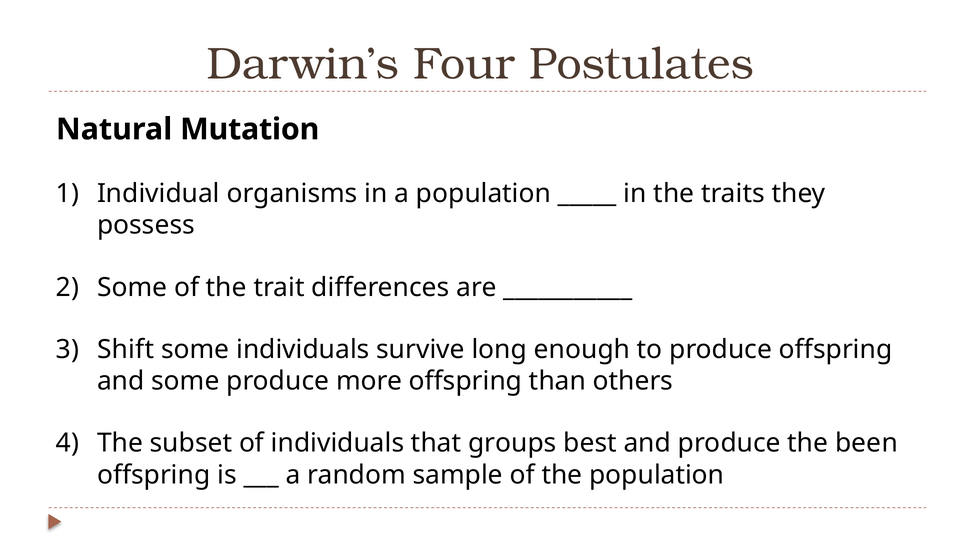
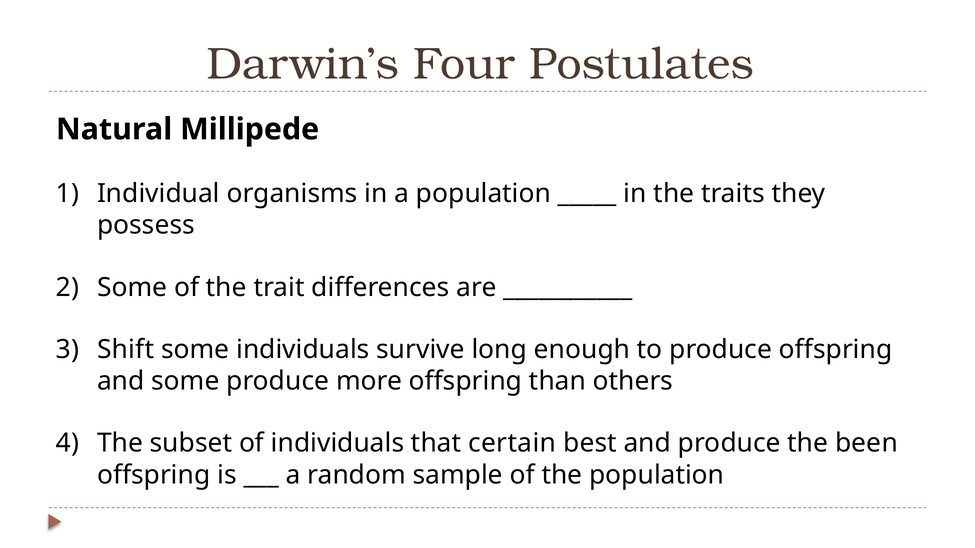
Mutation: Mutation -> Millipede (250, 129)
groups: groups -> certain (512, 444)
